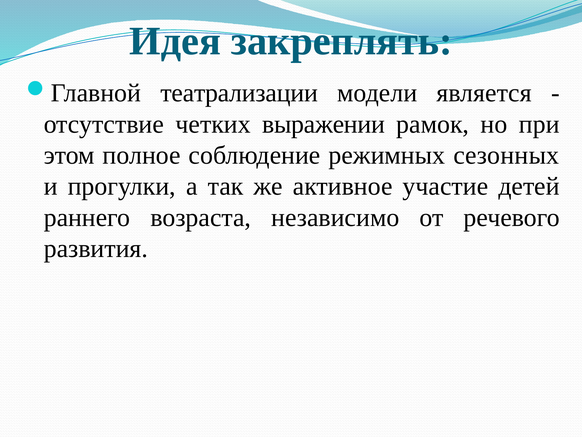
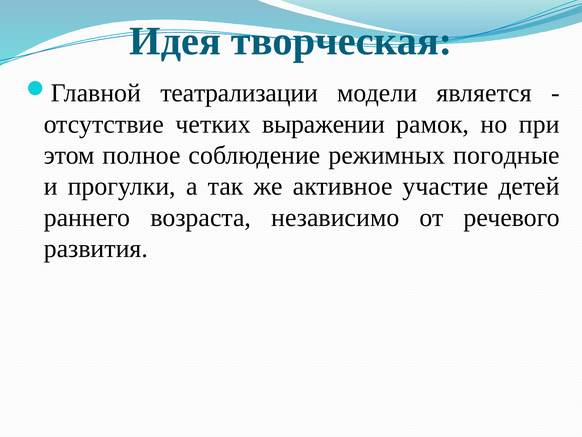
закреплять: закреплять -> творческая (342, 41)
сезонных: сезонных -> погодные (506, 155)
